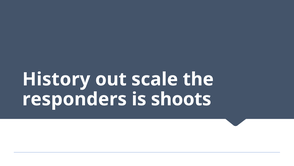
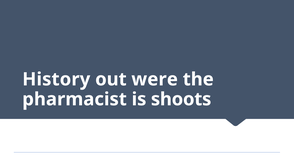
scale: scale -> were (155, 79)
responders: responders -> pharmacist (75, 99)
